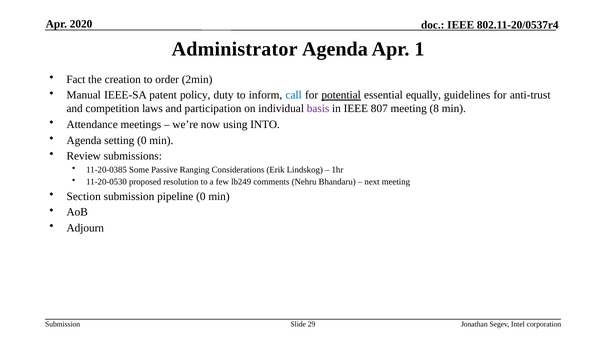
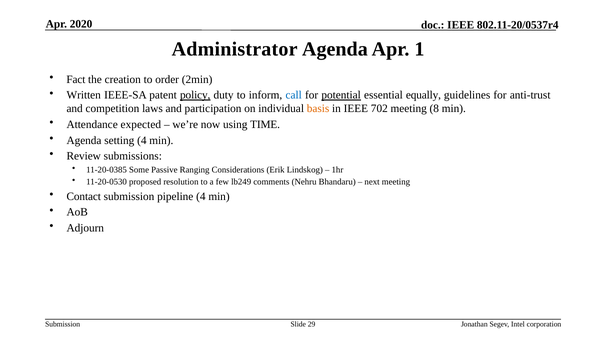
Manual: Manual -> Written (84, 95)
policy underline: none -> present (195, 95)
basis colour: purple -> orange (318, 109)
807: 807 -> 702 (379, 109)
meetings: meetings -> expected (141, 125)
INTO: INTO -> TIME (265, 125)
setting 0: 0 -> 4 (142, 140)
Section: Section -> Contact (84, 196)
pipeline 0: 0 -> 4 (201, 196)
